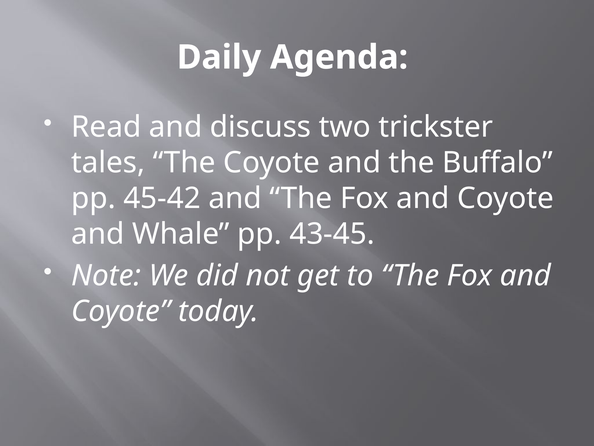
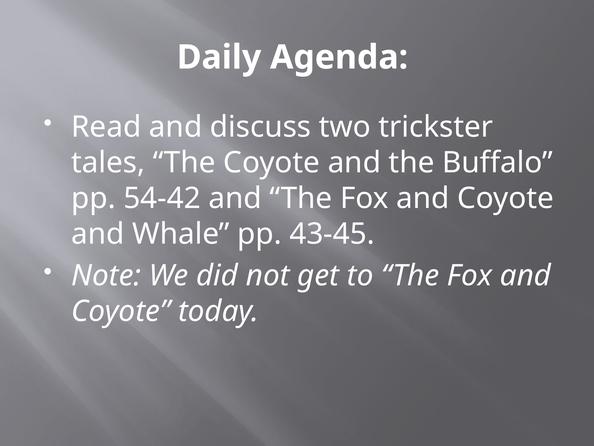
45-42: 45-42 -> 54-42 (162, 198)
